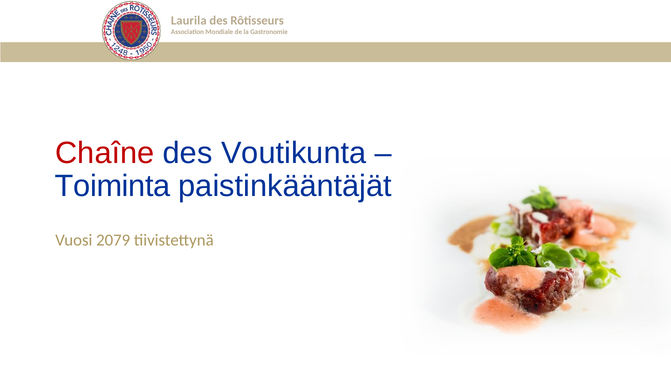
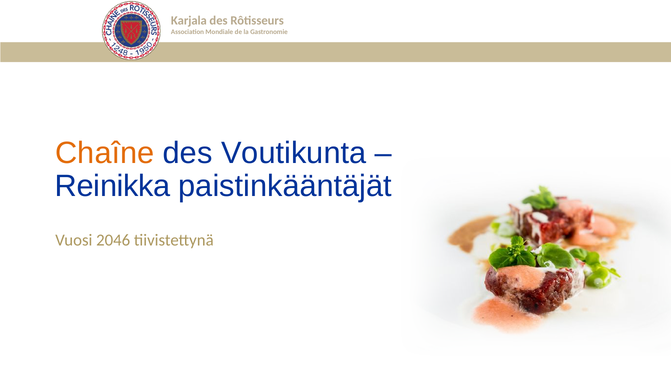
Laurila: Laurila -> Karjala (189, 20)
Chaîne colour: red -> orange (105, 153)
Toiminta: Toiminta -> Reinikka (113, 186)
2079: 2079 -> 2046 (113, 240)
